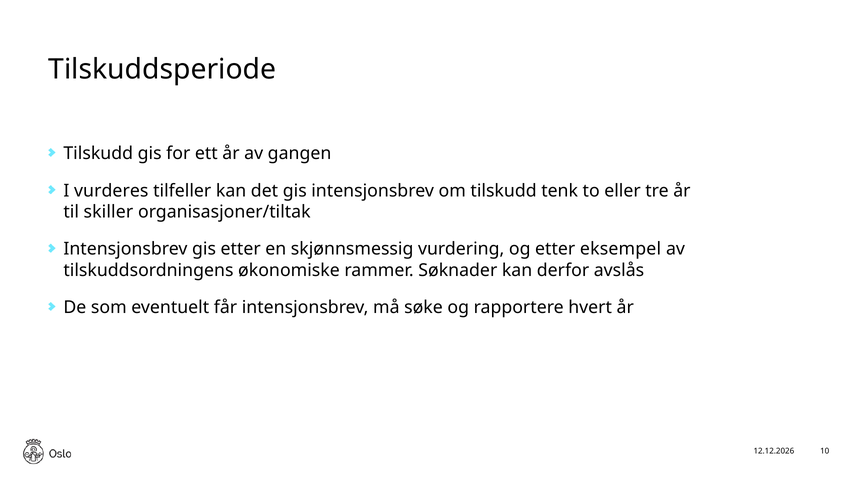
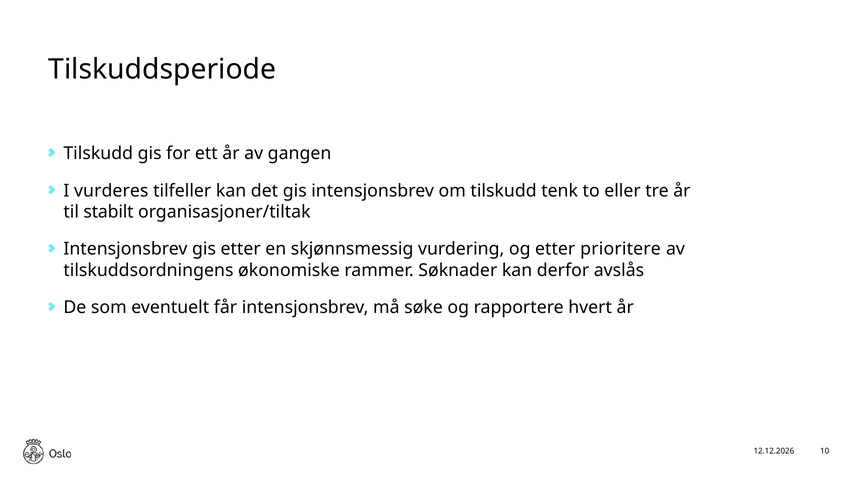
skiller: skiller -> stabilt (109, 212)
eksempel: eksempel -> prioritere (621, 249)
